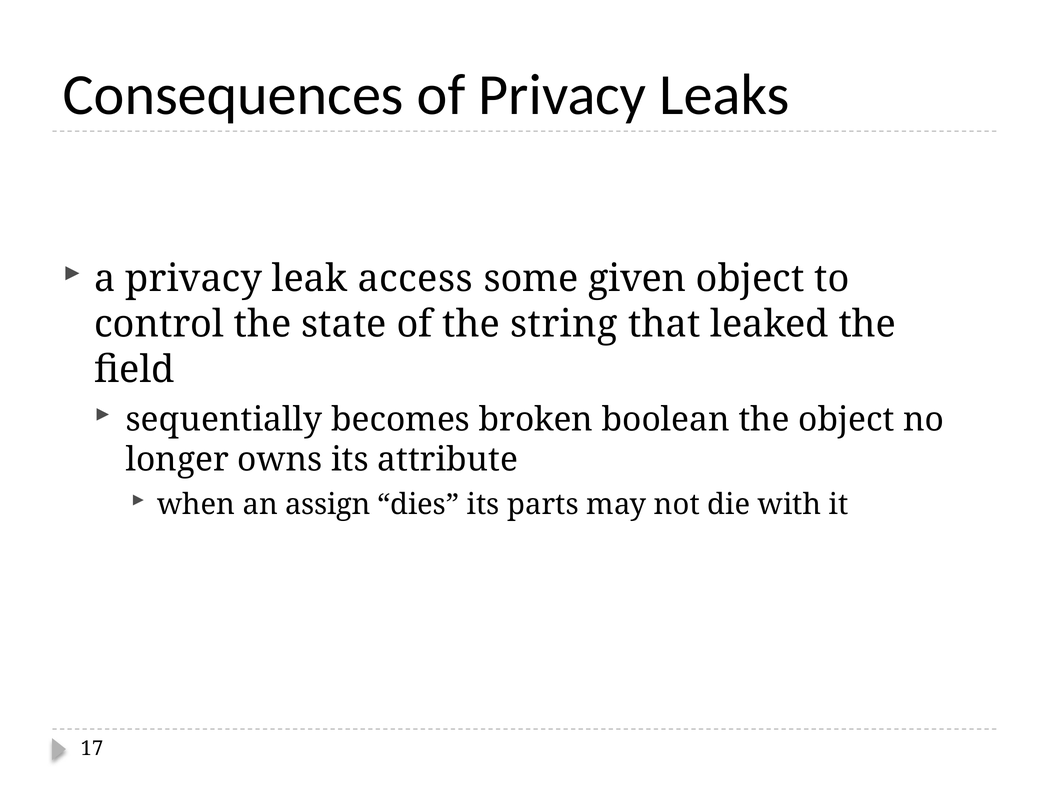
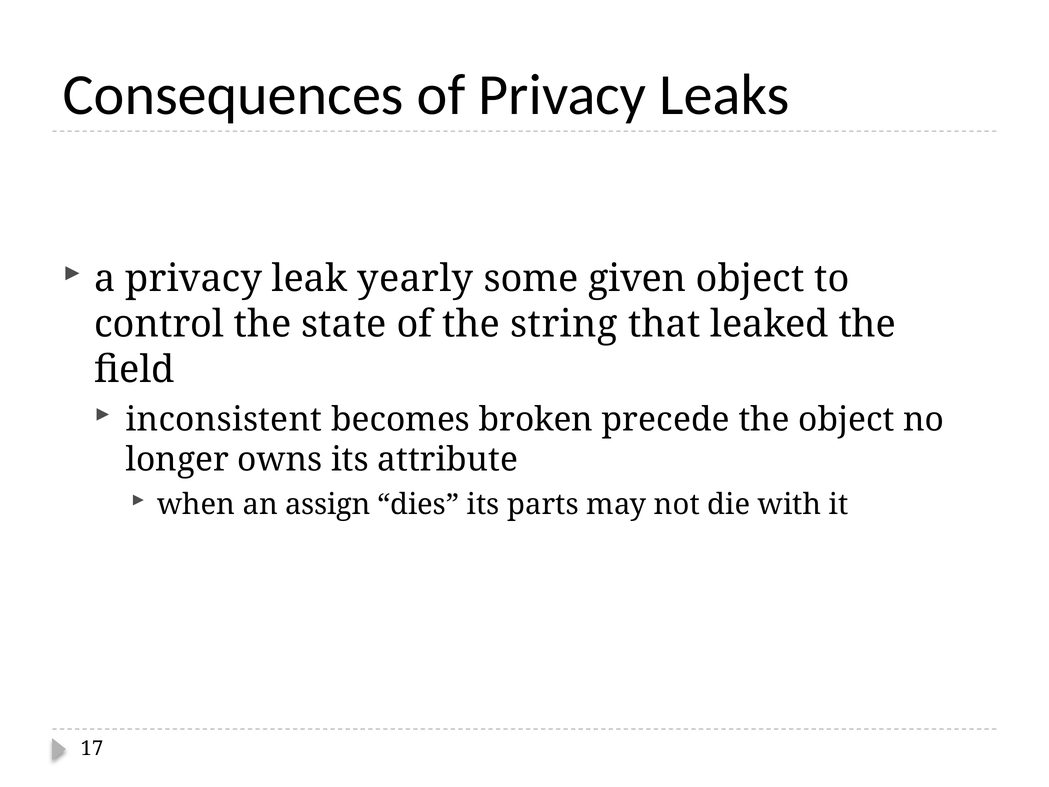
access: access -> yearly (415, 279)
sequentially: sequentially -> inconsistent (224, 419)
boolean: boolean -> precede (666, 419)
